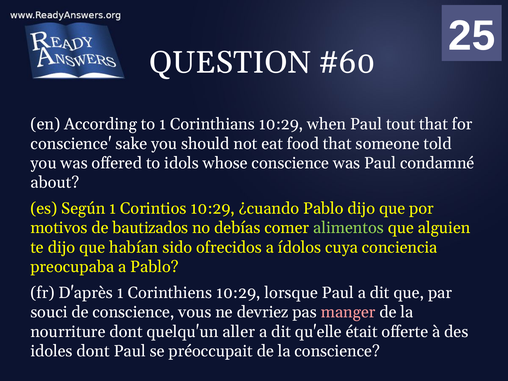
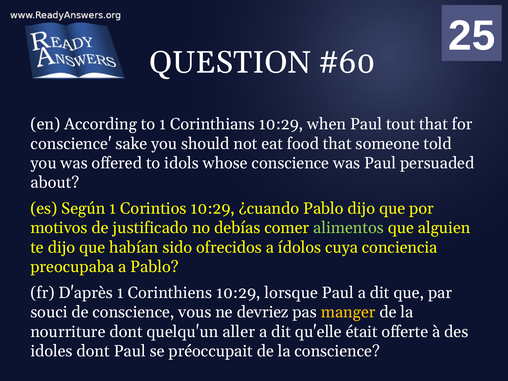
condamné: condamné -> persuaded (437, 163)
bautizados: bautizados -> justificado (150, 228)
manger colour: pink -> yellow (348, 312)
